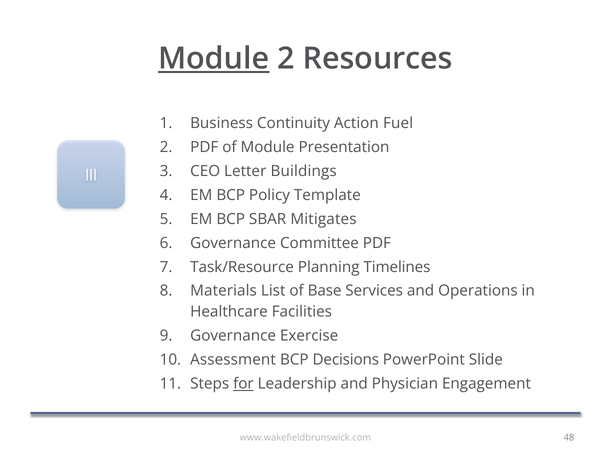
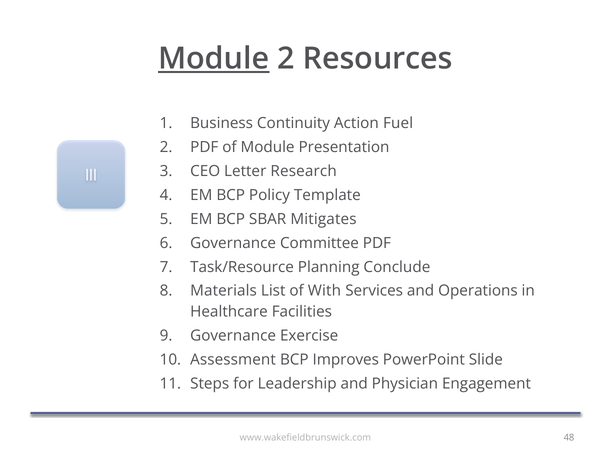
Buildings: Buildings -> Research (304, 171)
Timelines: Timelines -> Conclude (397, 267)
Base: Base -> With (324, 290)
Decisions: Decisions -> Improves (346, 359)
for underline: present -> none (243, 383)
